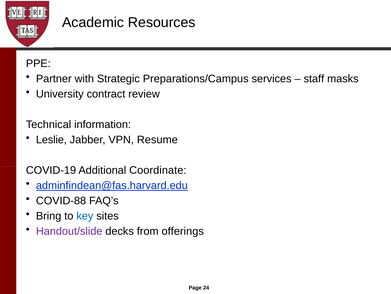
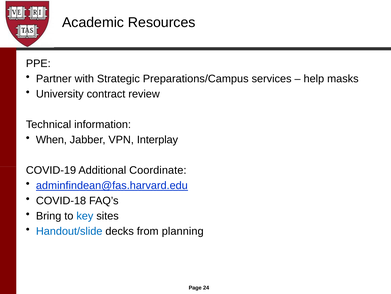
staff: staff -> help (314, 79)
Leslie: Leslie -> When (51, 139)
Resume: Resume -> Interplay (157, 139)
COVID-88: COVID-88 -> COVID-18 (61, 200)
Handout/slide colour: purple -> blue (69, 231)
offerings: offerings -> planning (183, 231)
